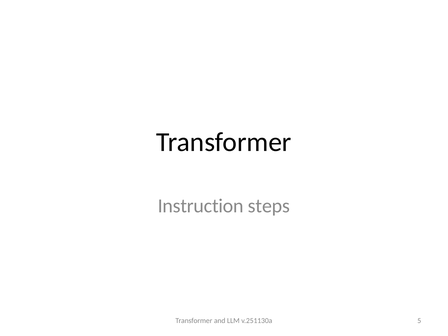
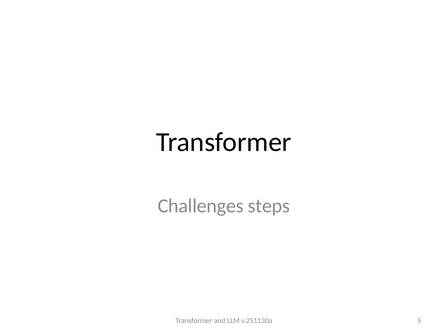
Instruction: Instruction -> Challenges (201, 206)
